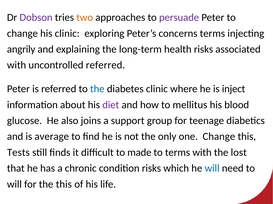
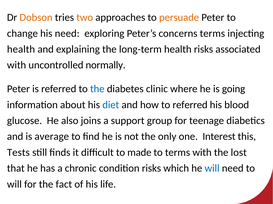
Dobson colour: purple -> orange (36, 18)
persuade colour: purple -> orange (179, 18)
his clinic: clinic -> need (67, 33)
angrily: angrily -> health (21, 49)
uncontrolled referred: referred -> normally (106, 65)
inject: inject -> going (234, 89)
diet colour: purple -> blue (111, 105)
to mellitus: mellitus -> referred (190, 105)
one Change: Change -> Interest (219, 137)
the this: this -> fact (64, 185)
